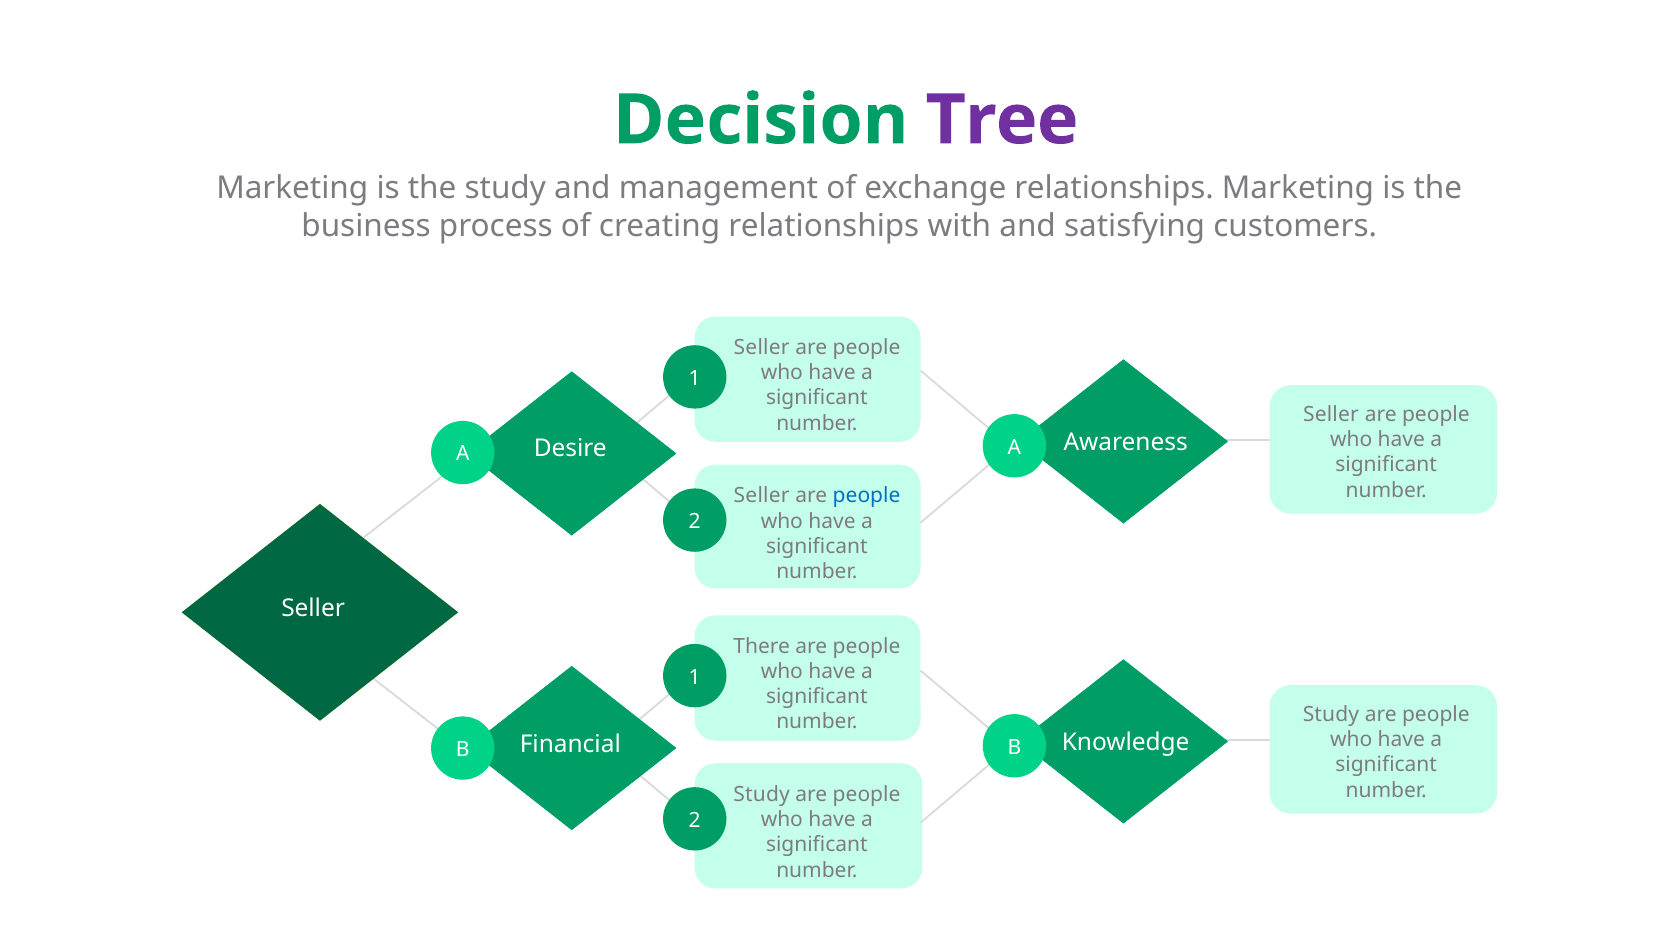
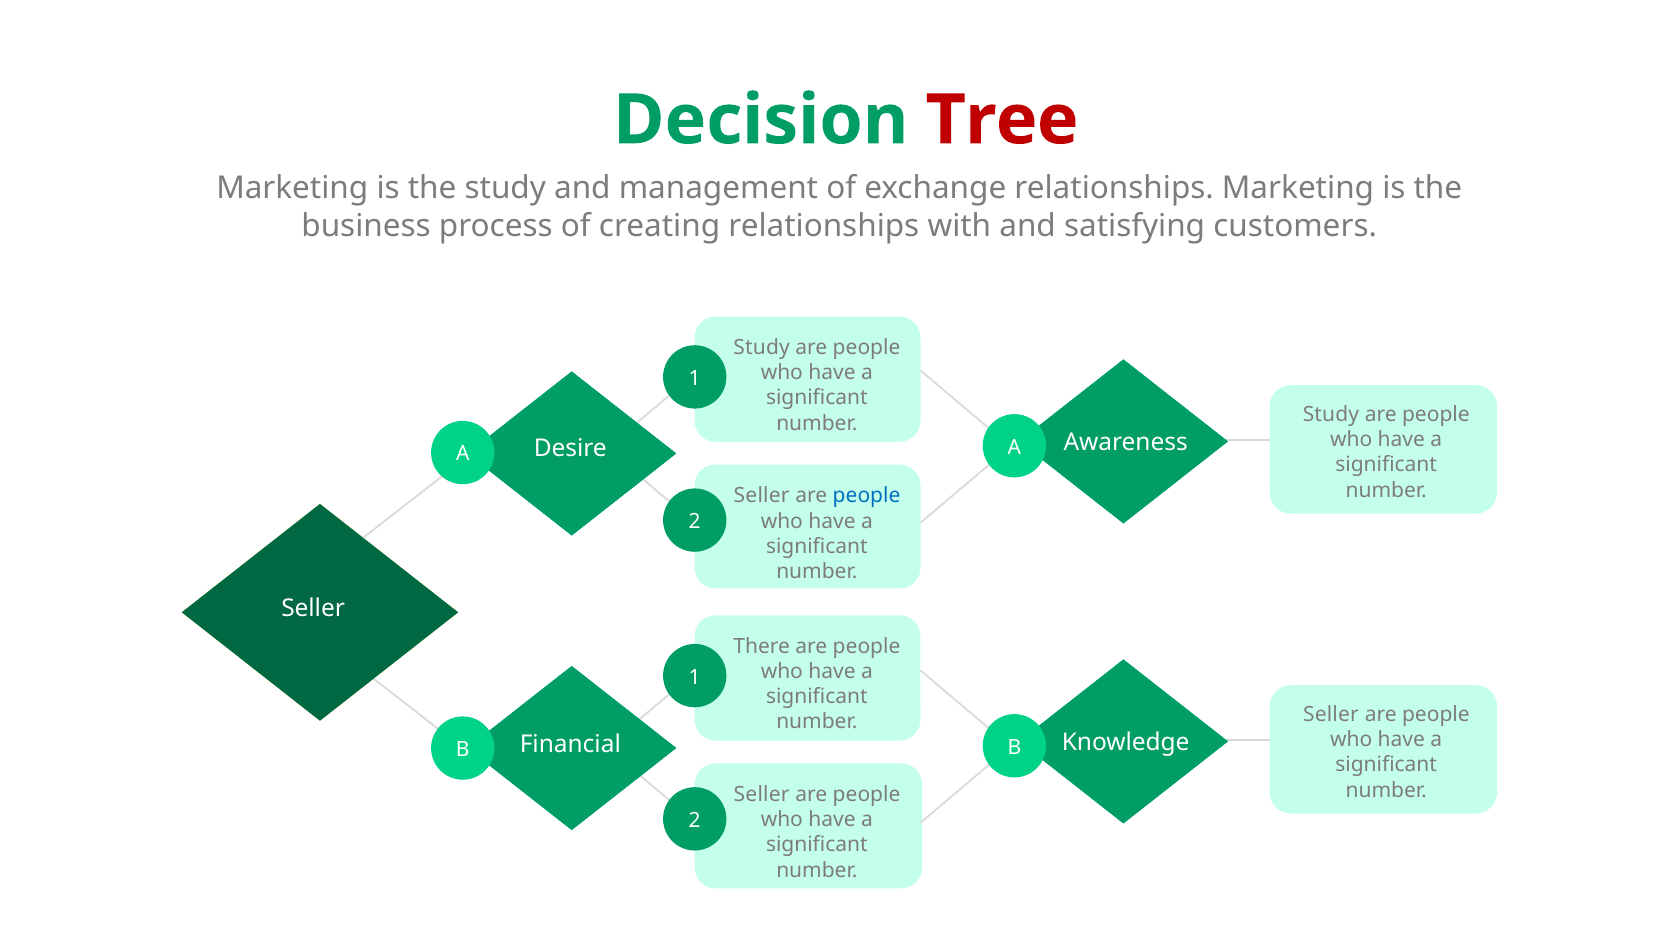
Tree colour: purple -> red (1002, 120)
Seller: Seller -> Study (762, 348)
Seller: Seller -> Study (1331, 415)
Study: Study -> Seller (1331, 715)
Study: Study -> Seller (762, 795)
